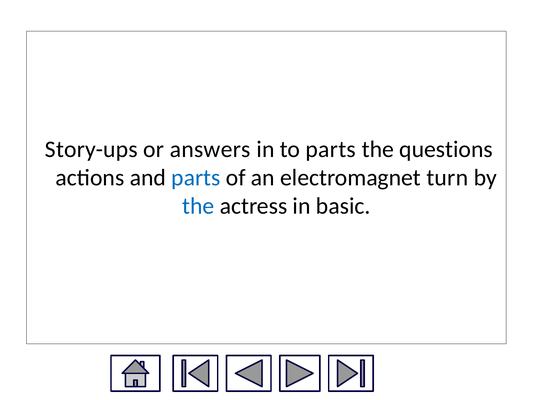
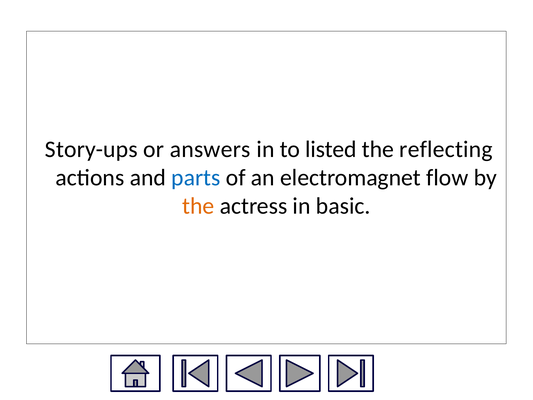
to parts: parts -> listed (331, 149)
questions: questions -> reflecting (446, 149)
turn: turn -> flow (447, 178)
the colour: blue -> orange (198, 206)
